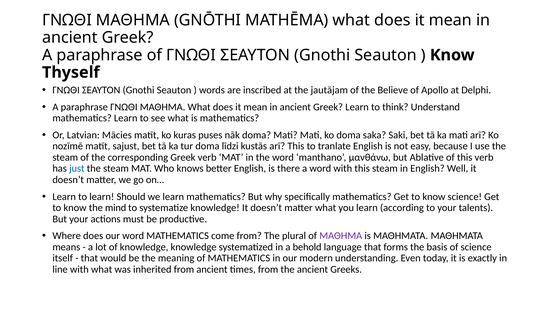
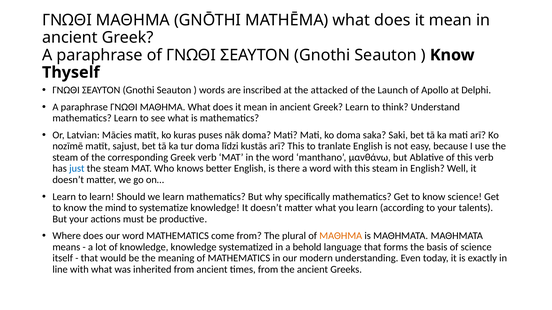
jautājam: jautājam -> attacked (329, 90)
Believe: Believe -> Launch (393, 90)
ΜΑΘΗΜΑ colour: purple -> orange (341, 236)
